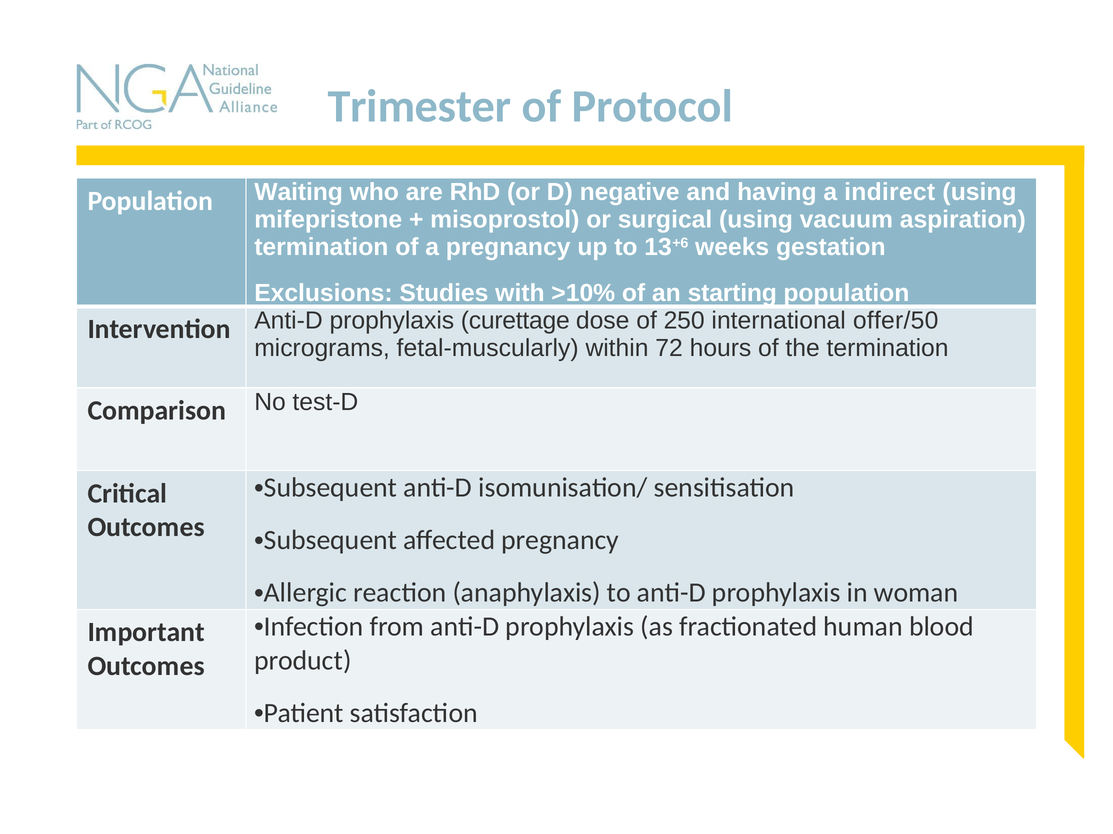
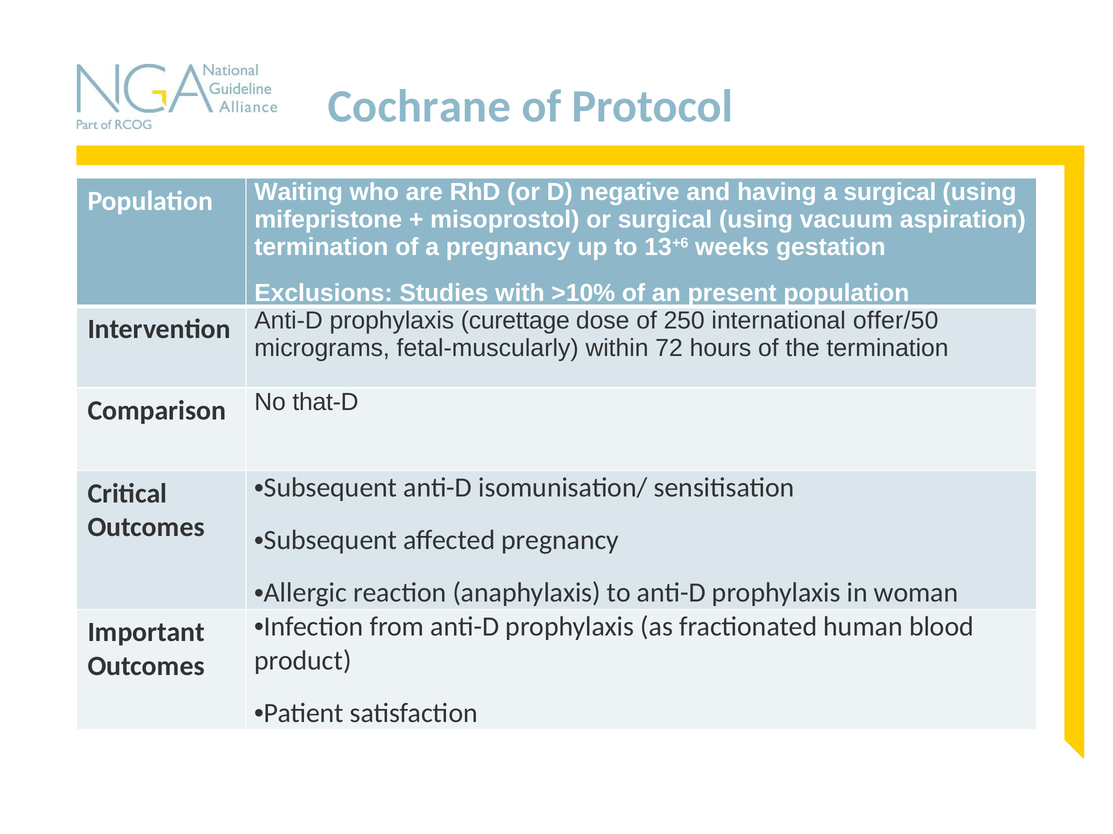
Trimester: Trimester -> Cochrane (419, 107)
a indirect: indirect -> surgical (890, 192)
starting: starting -> present (732, 293)
test-D: test-D -> that-D (326, 402)
